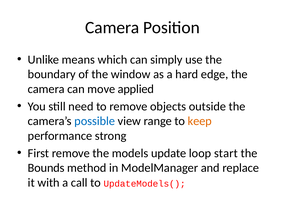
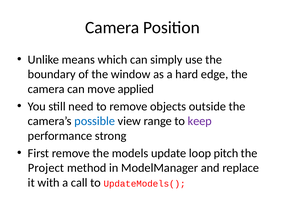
keep colour: orange -> purple (200, 121)
start: start -> pitch (226, 153)
Bounds: Bounds -> Project (46, 168)
